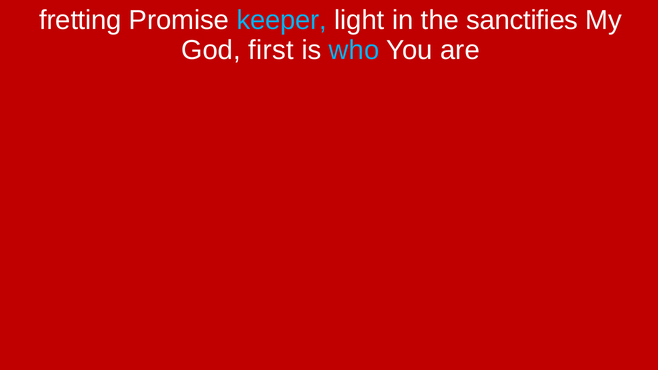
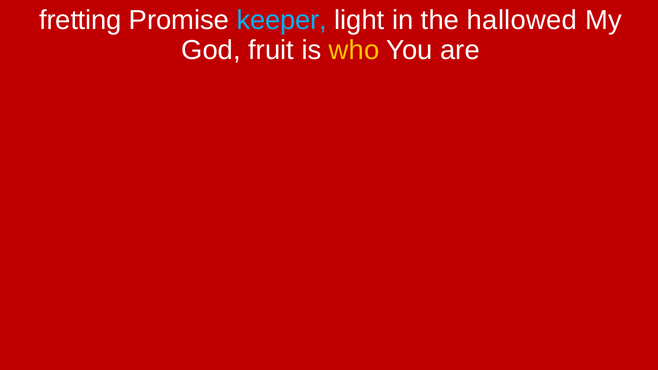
sanctifies: sanctifies -> hallowed (522, 20)
first: first -> fruit (271, 50)
who colour: light blue -> yellow (354, 50)
